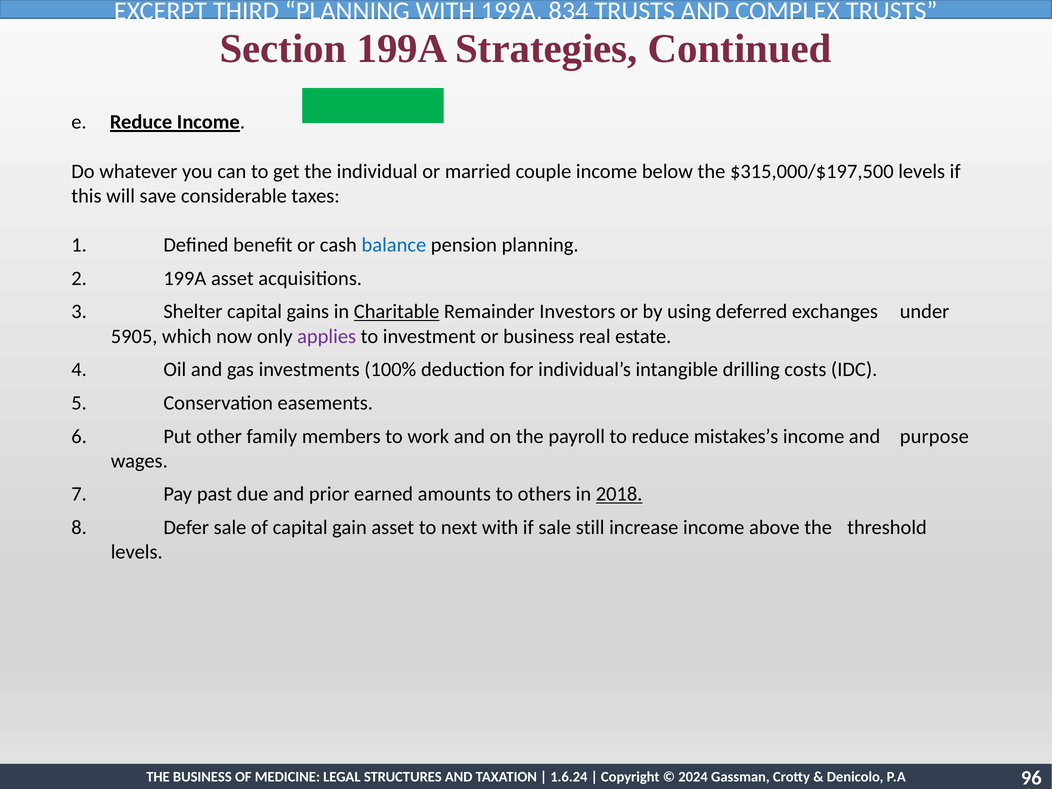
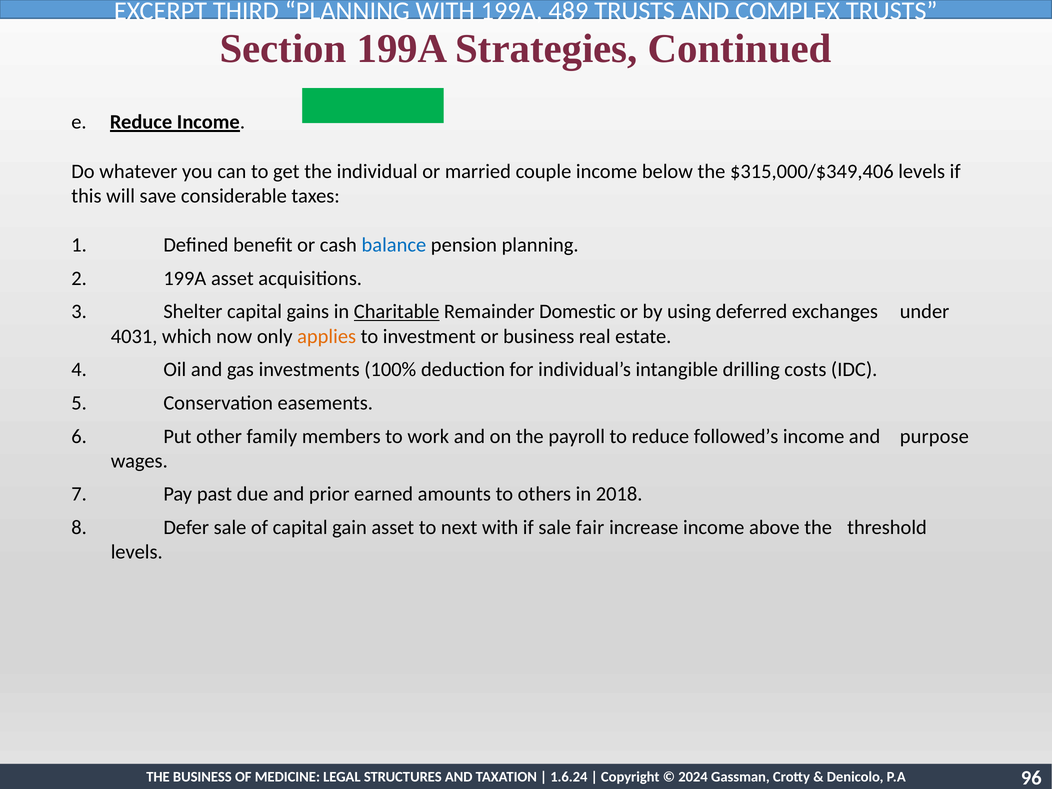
834: 834 -> 489 (568, 11)
$315,000/$197,500: $315,000/$197,500 -> $315,000/$349,406 (812, 171)
Investors: Investors -> Domestic (577, 312)
5905: 5905 -> 4031 (134, 336)
applies colour: purple -> orange (327, 336)
mistakes’s: mistakes’s -> followed’s (736, 436)
2018 underline: present -> none (619, 494)
still: still -> fair (590, 528)
